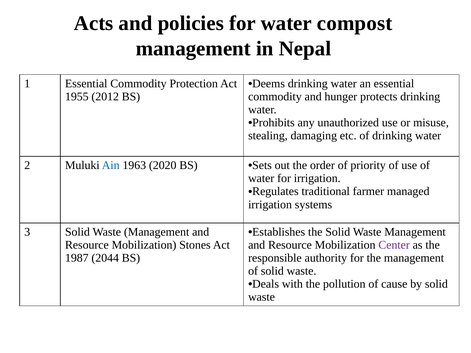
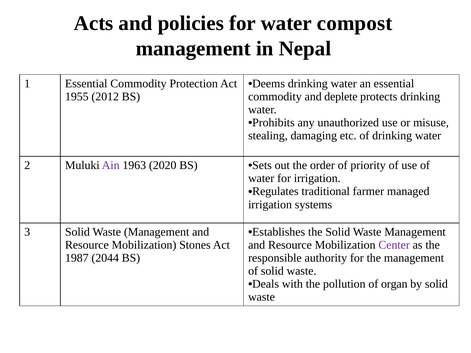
hunger: hunger -> deplete (341, 97)
Ain colour: blue -> purple (111, 165)
cause: cause -> organ (394, 284)
